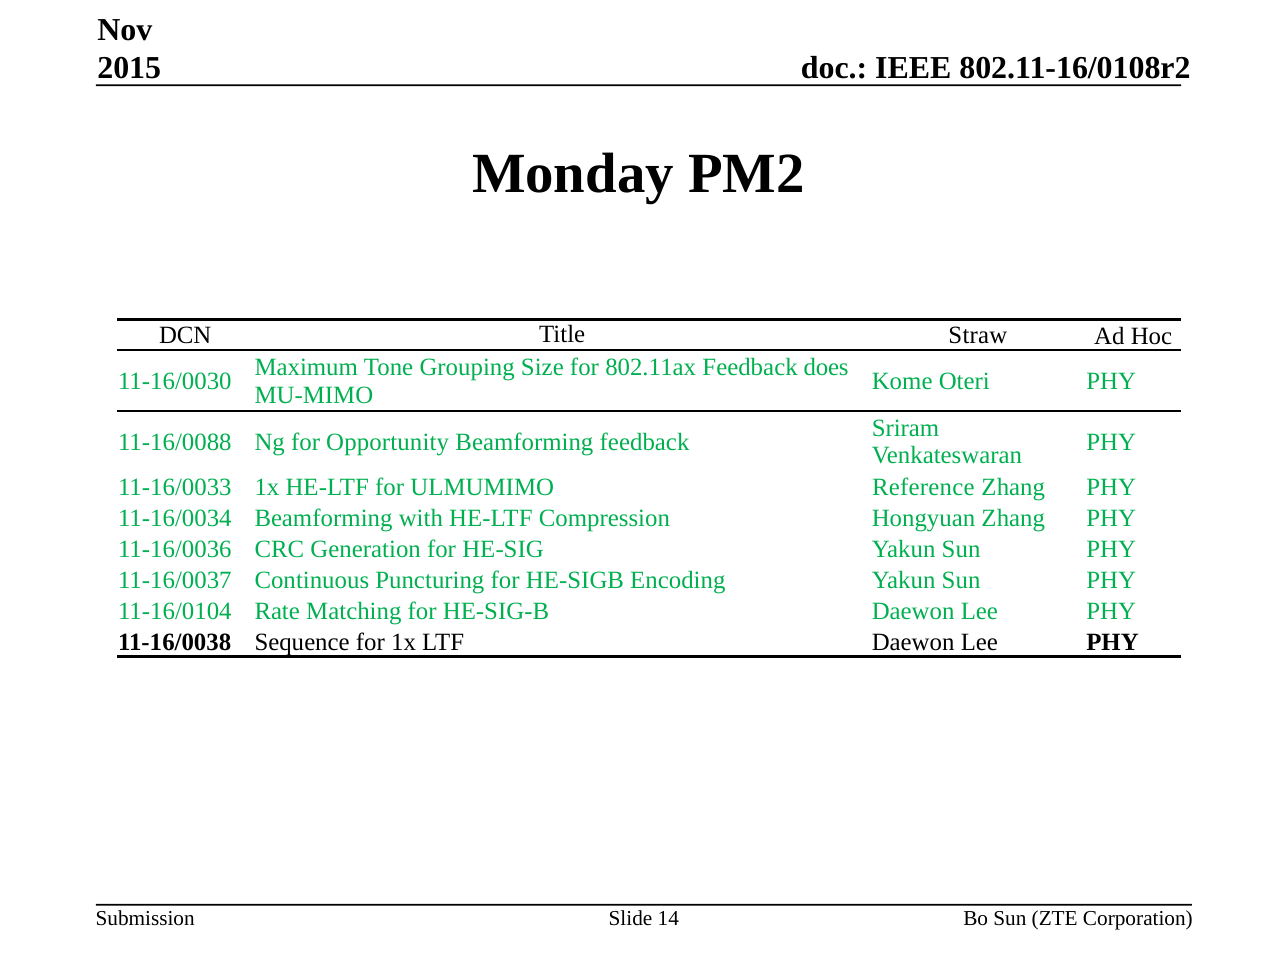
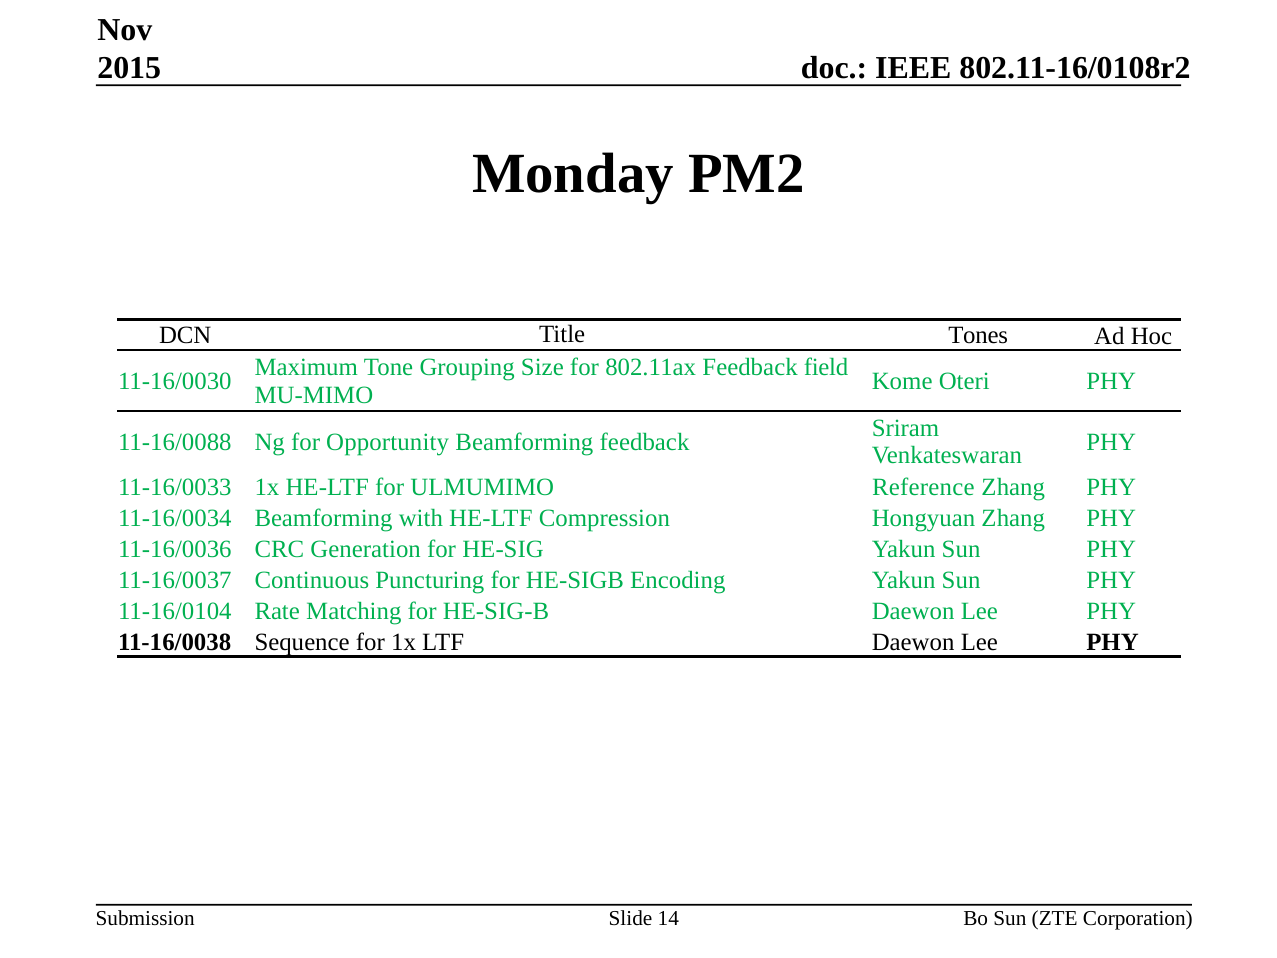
Straw: Straw -> Tones (978, 335)
does: does -> field (826, 367)
